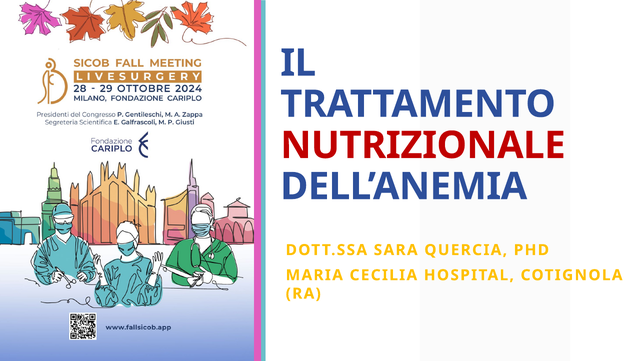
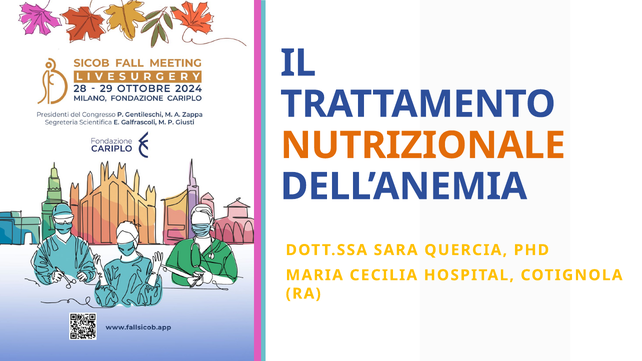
NUTRIZIONALE colour: red -> orange (423, 145)
